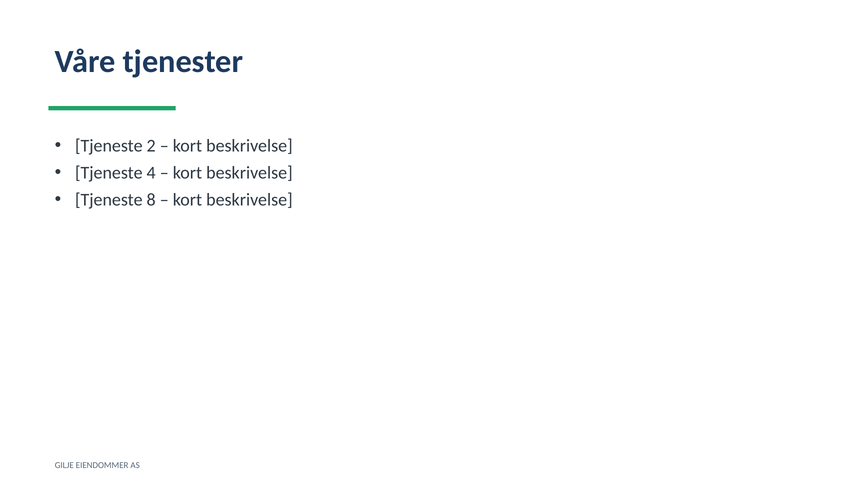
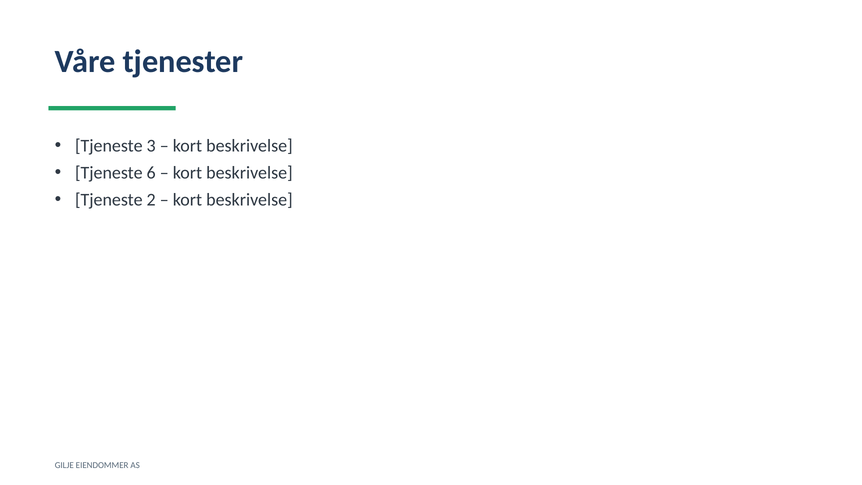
2: 2 -> 3 (151, 146)
4: 4 -> 6 (151, 173)
8: 8 -> 2 (151, 200)
